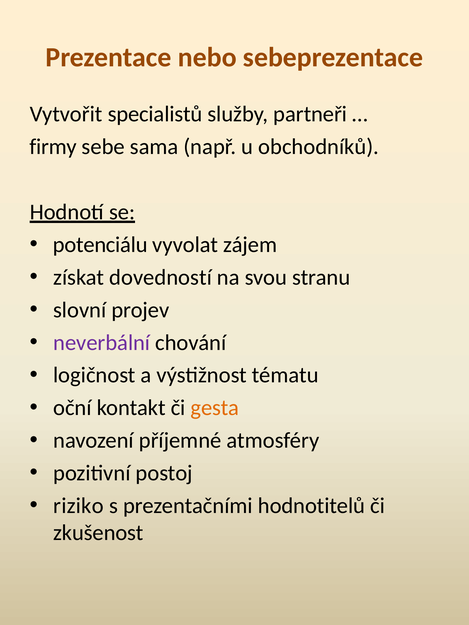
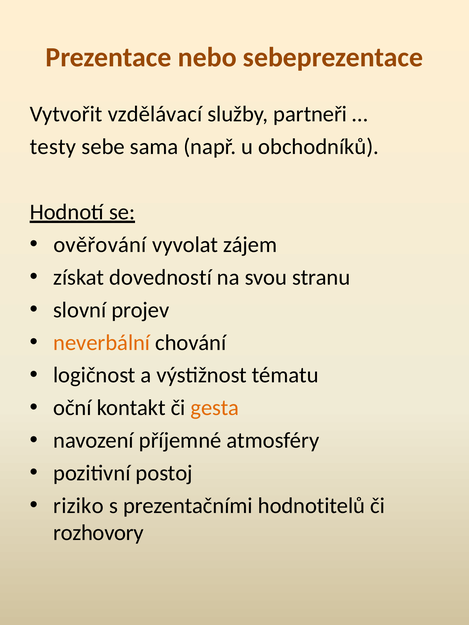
specialistů: specialistů -> vzdělávací (155, 114)
firmy: firmy -> testy (53, 147)
potenciálu: potenciálu -> ověřování (100, 245)
neverbální colour: purple -> orange (102, 343)
zkušenost: zkušenost -> rozhovory (98, 533)
